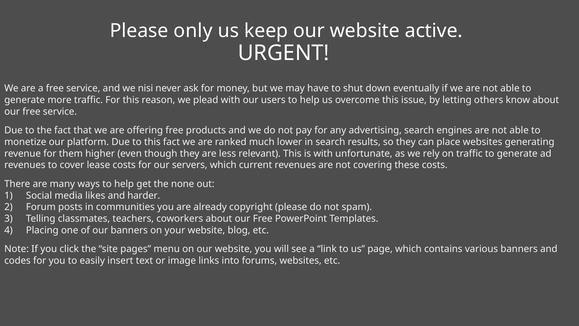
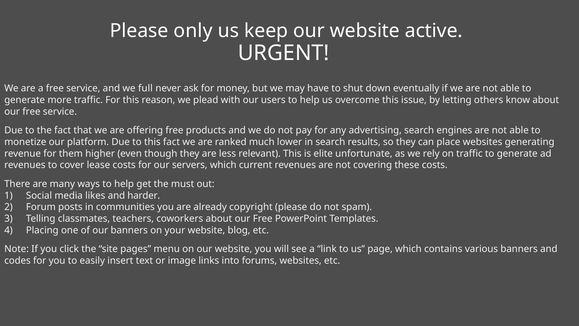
nisi: nisi -> full (145, 88)
is with: with -> elite (323, 153)
none: none -> must (183, 184)
